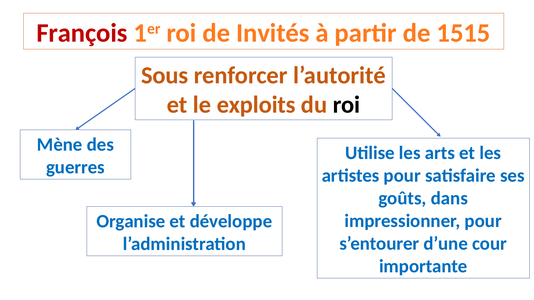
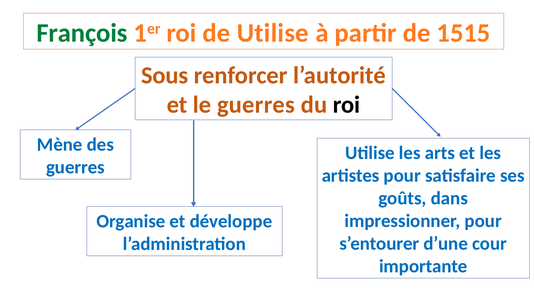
François colour: red -> green (82, 33)
de Invités: Invités -> Utilise (273, 33)
le exploits: exploits -> guerres (256, 105)
